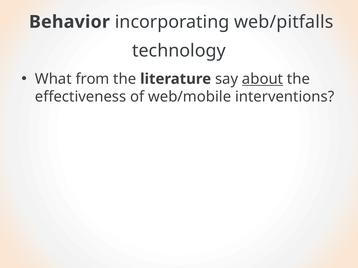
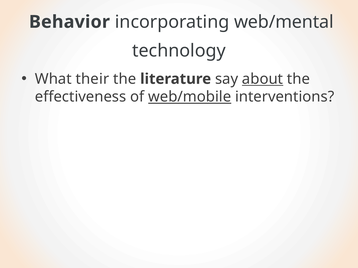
web/pitfalls: web/pitfalls -> web/mental (284, 22)
from: from -> their (92, 79)
web/mobile underline: none -> present (190, 97)
